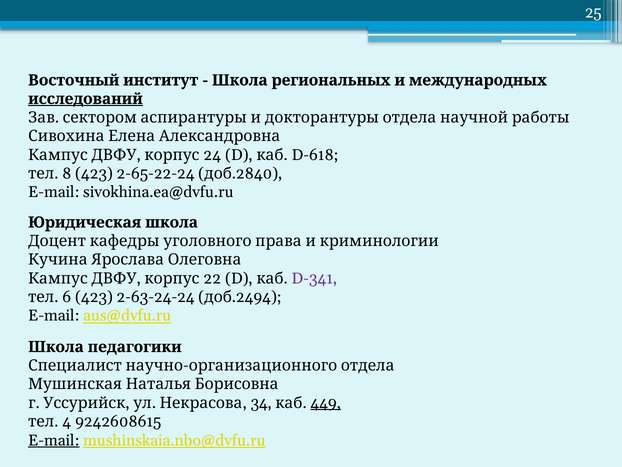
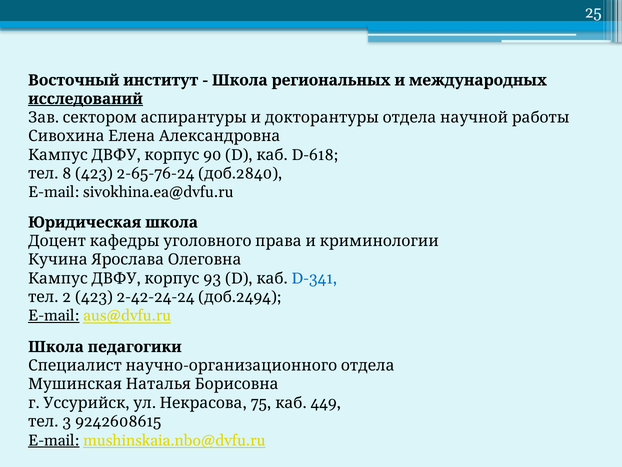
24: 24 -> 90 (212, 155)
2-65-22-24: 2-65-22-24 -> 2-65-76-24 (156, 173)
22: 22 -> 93 (212, 278)
D-341 colour: purple -> blue (314, 278)
6: 6 -> 2 (67, 297)
2-63-24-24: 2-63-24-24 -> 2-42-24-24 (156, 297)
E-mail underline: none -> present (54, 315)
34: 34 -> 75 (261, 403)
449 underline: present -> none (326, 403)
4: 4 -> 3 (67, 421)
